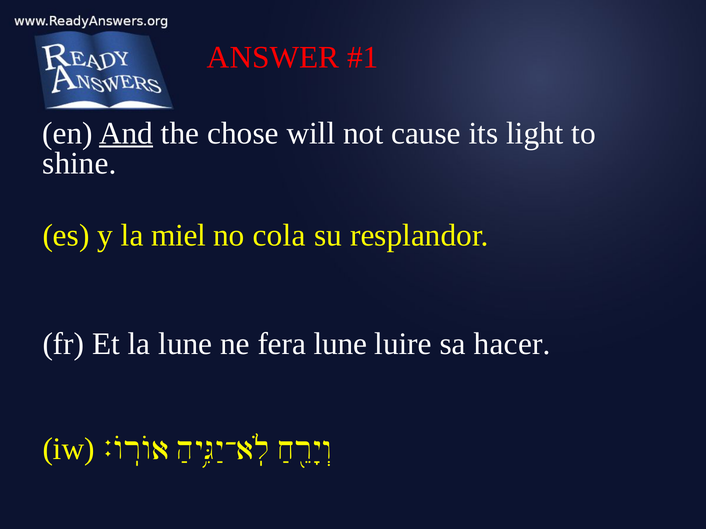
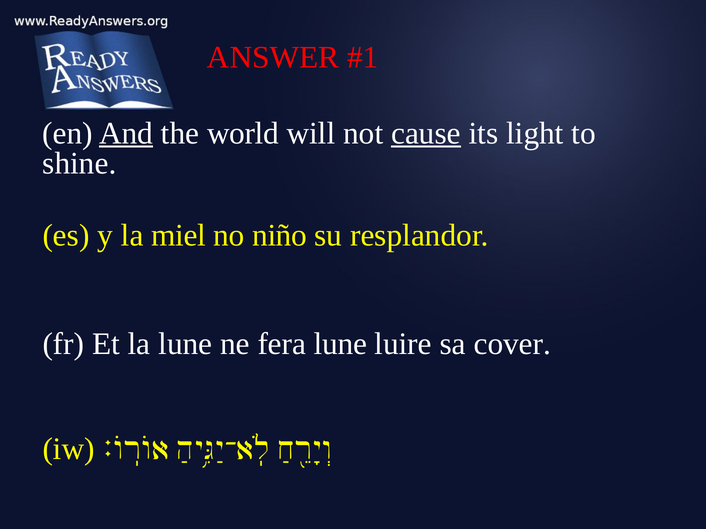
chose: chose -> world (243, 133)
cause underline: none -> present (426, 133)
cola: cola -> niño (280, 236)
hacer: hacer -> cover (512, 344)
